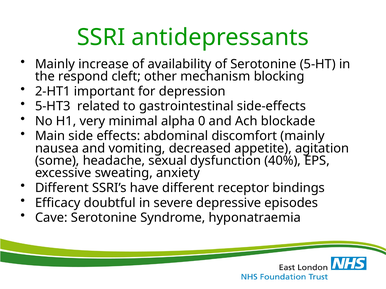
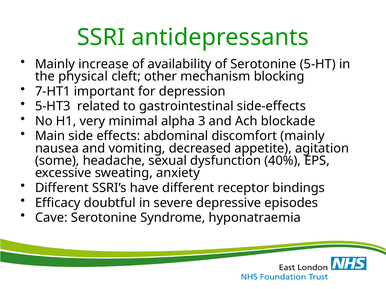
respond: respond -> physical (83, 77)
2-HT1: 2-HT1 -> 7-HT1 (53, 91)
0: 0 -> 3 (202, 121)
